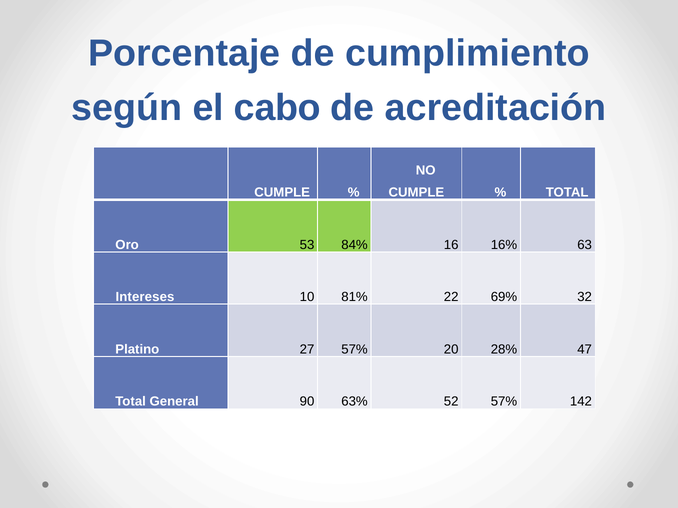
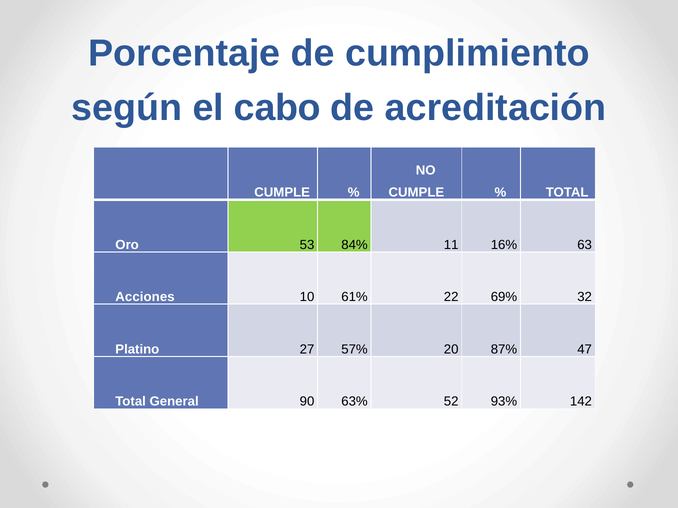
16: 16 -> 11 (451, 245)
Intereses: Intereses -> Acciones (145, 297)
81%: 81% -> 61% (354, 297)
28%: 28% -> 87% (504, 350)
52 57%: 57% -> 93% (504, 402)
